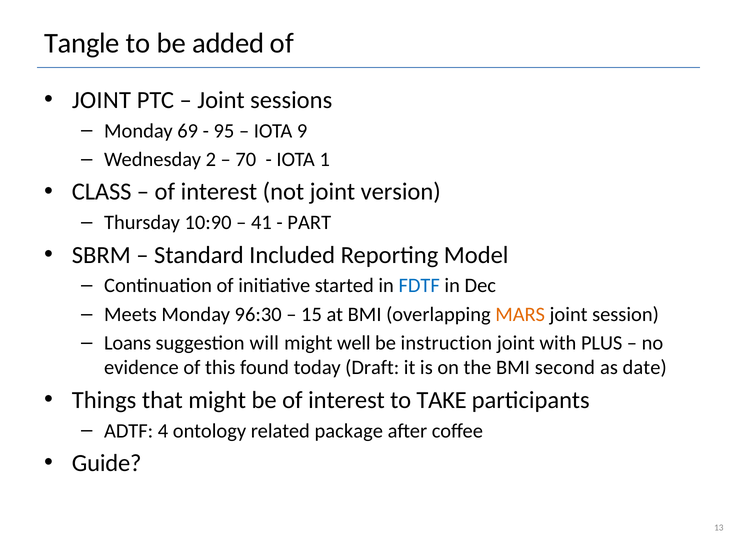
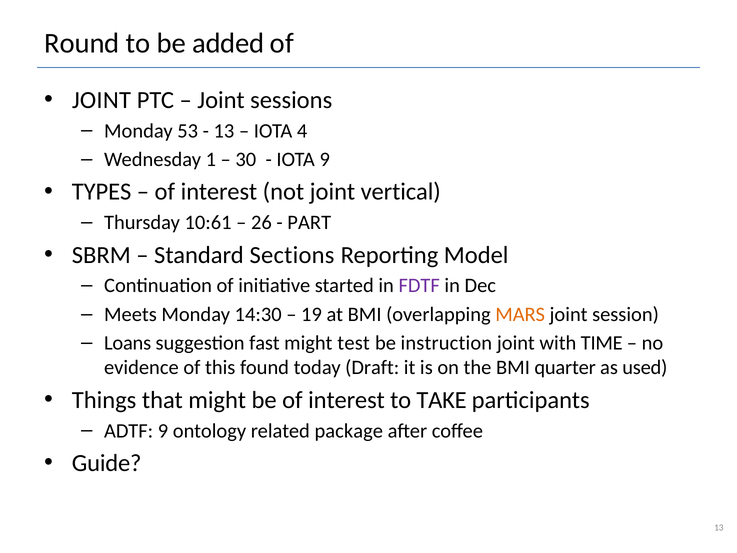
Tangle: Tangle -> Round (82, 43)
69: 69 -> 53 (188, 131)
95: 95 -> 13 (224, 131)
9: 9 -> 4 (302, 131)
2: 2 -> 1 (211, 159)
70: 70 -> 30 (246, 159)
IOTA 1: 1 -> 9 (325, 159)
CLASS: CLASS -> TYPES (102, 192)
version: version -> vertical (401, 192)
10:90: 10:90 -> 10:61 (208, 223)
41: 41 -> 26 (261, 223)
Included: Included -> Sections (292, 255)
FDTF colour: blue -> purple (419, 286)
96:30: 96:30 -> 14:30 (258, 314)
15: 15 -> 19 (311, 314)
will: will -> fast (264, 343)
well: well -> test (354, 343)
PLUS: PLUS -> TIME (602, 343)
second: second -> quarter (565, 368)
date: date -> used (645, 368)
ADTF 4: 4 -> 9 (163, 431)
